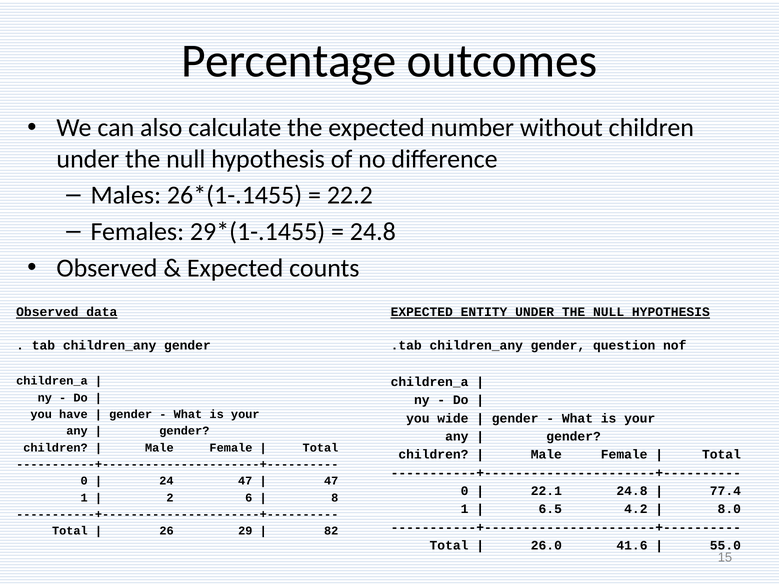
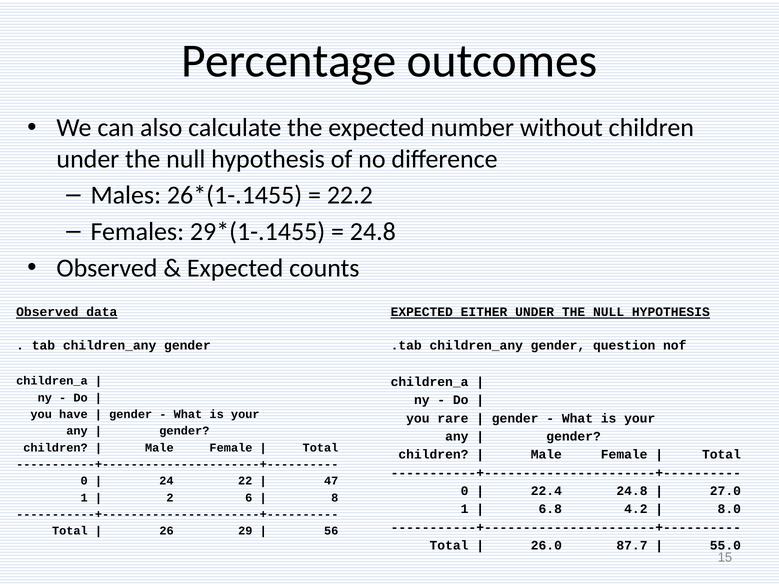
ENTITY: ENTITY -> EITHER (484, 312)
wide: wide -> rare (453, 418)
24 47: 47 -> 22 (245, 481)
22.1: 22.1 -> 22.4 (546, 491)
77.4: 77.4 -> 27.0 (725, 491)
6.5: 6.5 -> 6.8 (550, 509)
82: 82 -> 56 (331, 531)
41.6: 41.6 -> 87.7 (632, 546)
